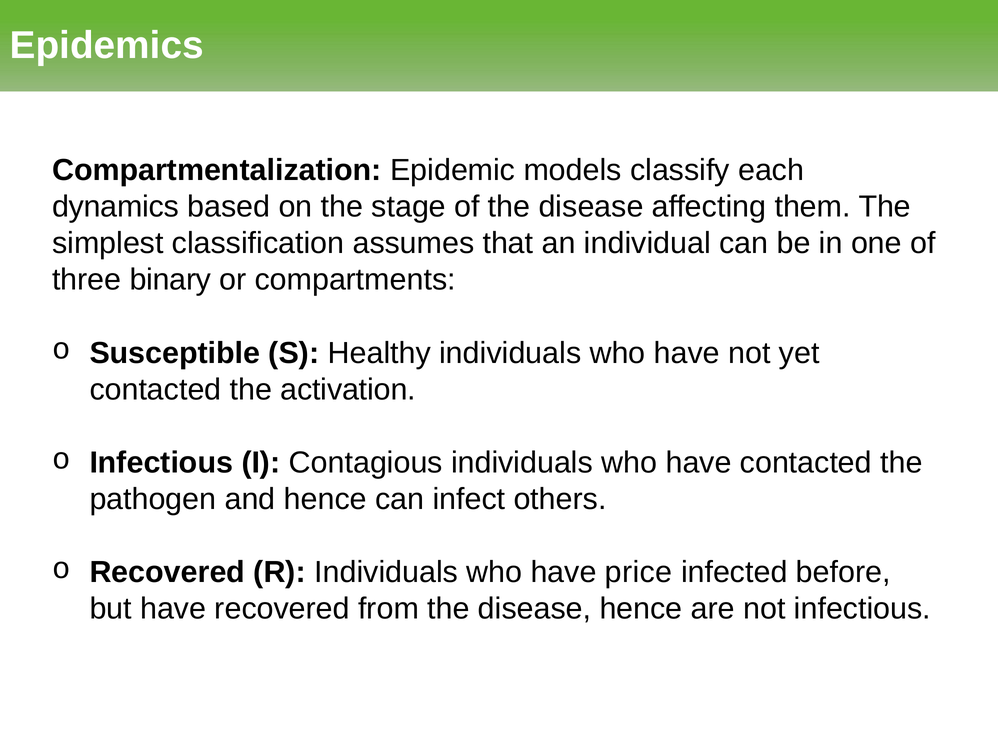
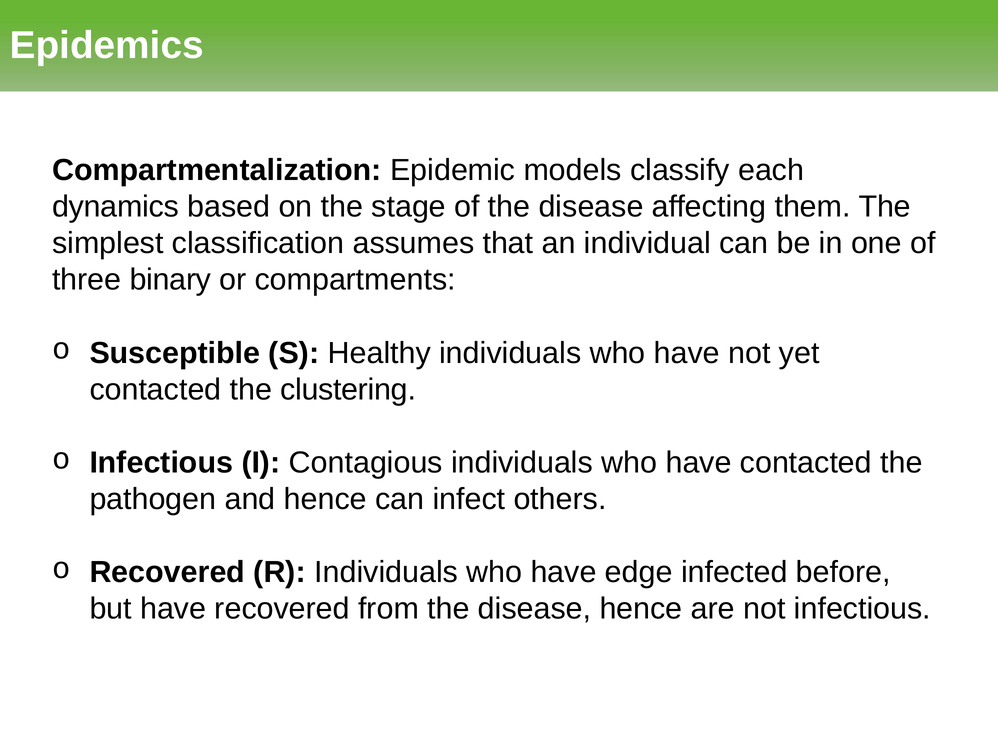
activation: activation -> clustering (348, 390)
price: price -> edge (639, 573)
